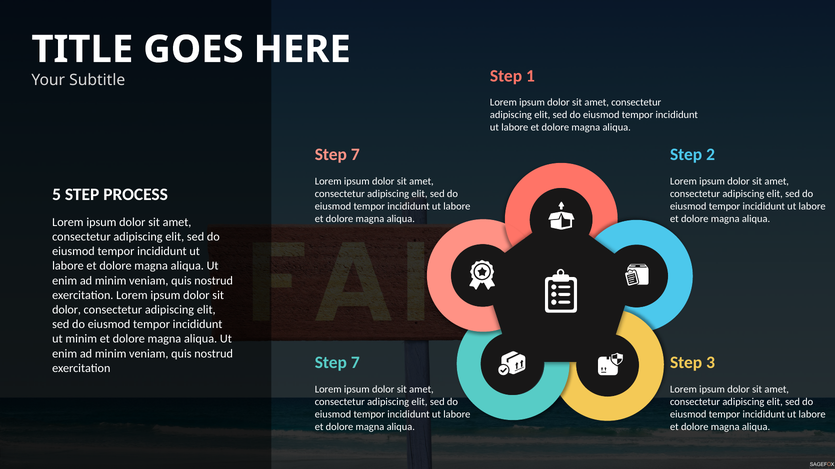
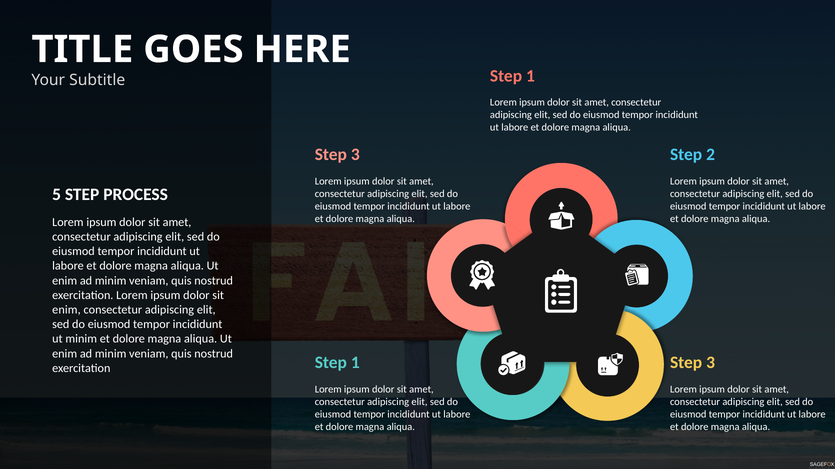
7: 7 -> 3 (355, 155)
dolor: dolor -> enim (66, 310)
7: 7 -> 1 (355, 363)
